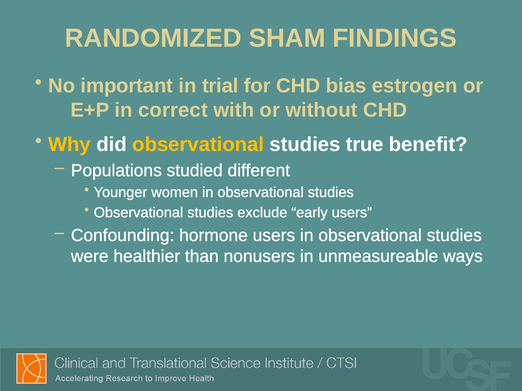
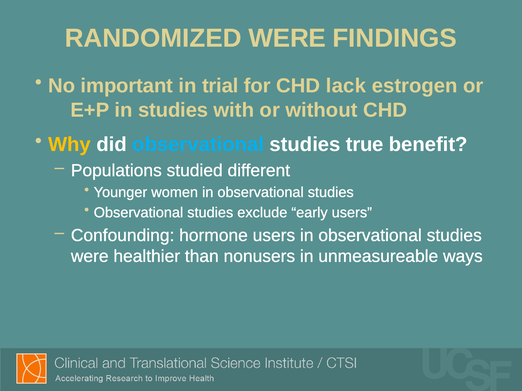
RANDOMIZED SHAM: SHAM -> WERE (287, 38)
bias: bias -> lack (346, 86)
in correct: correct -> studies (173, 110)
observational colour: yellow -> light blue (198, 145)
